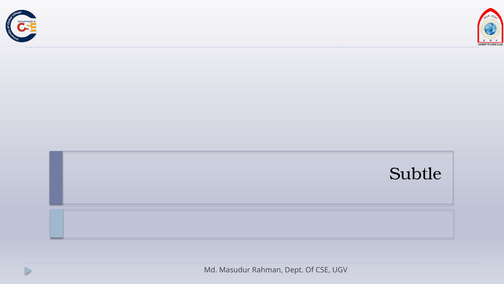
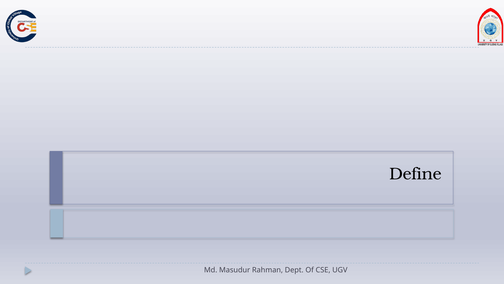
Subtle: Subtle -> Define (415, 174)
